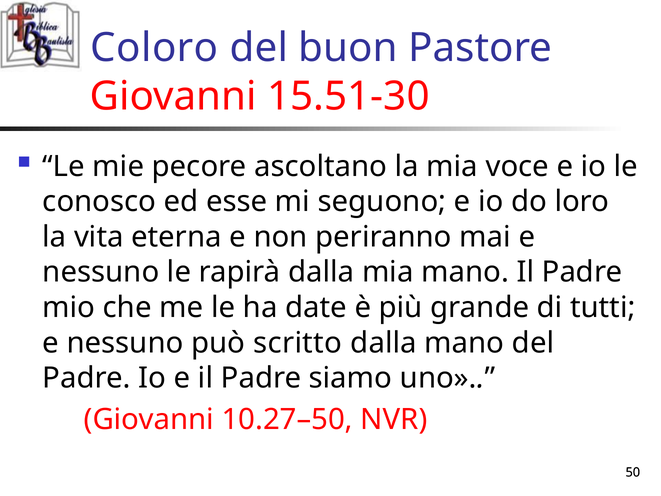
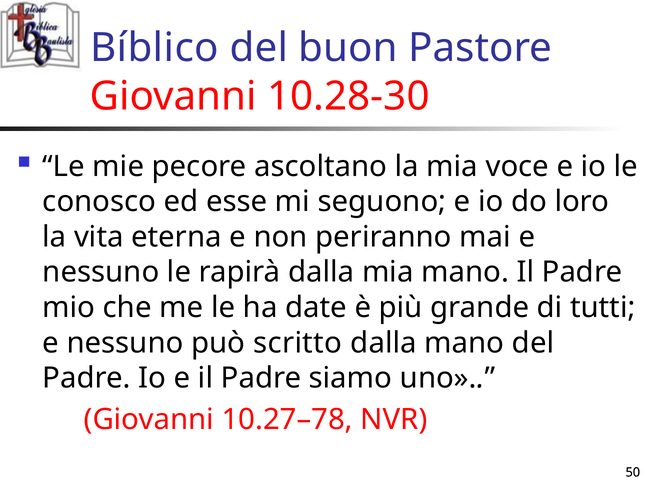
Coloro: Coloro -> Bíblico (154, 48)
15.51-30: 15.51-30 -> 10.28-30 (348, 96)
10.27–50: 10.27–50 -> 10.27–78 (287, 419)
